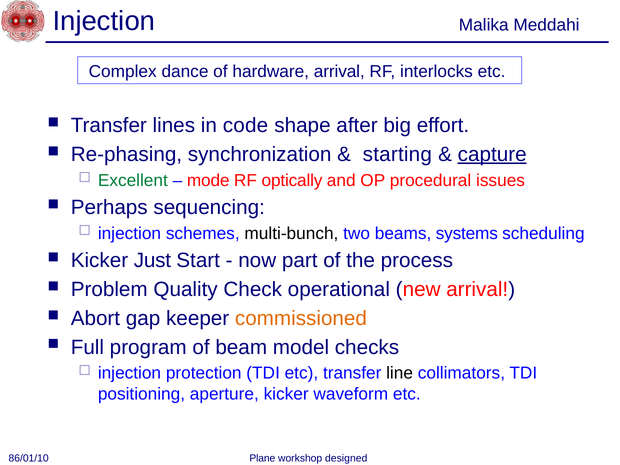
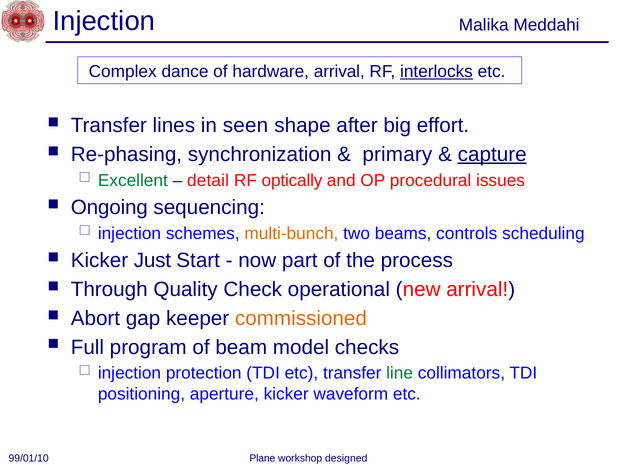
interlocks underline: none -> present (436, 71)
code: code -> seen (245, 125)
starting: starting -> primary (397, 154)
mode: mode -> detail (208, 180)
Perhaps: Perhaps -> Ongoing (109, 207)
multi-bunch colour: black -> orange (291, 233)
systems: systems -> controls (467, 233)
Problem: Problem -> Through (109, 289)
line colour: black -> green (400, 373)
86/01/10: 86/01/10 -> 99/01/10 (29, 458)
